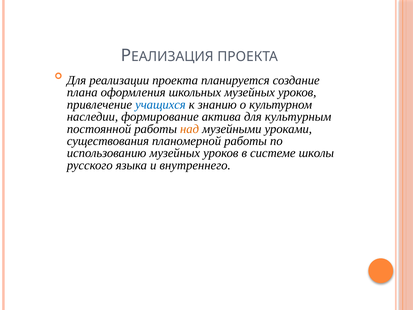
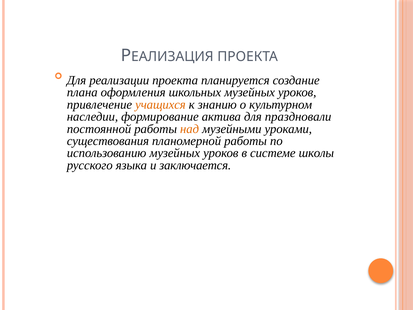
учащихся colour: blue -> orange (160, 105)
культурным: культурным -> праздновали (298, 117)
внутреннего: внутреннего -> заключается (195, 165)
